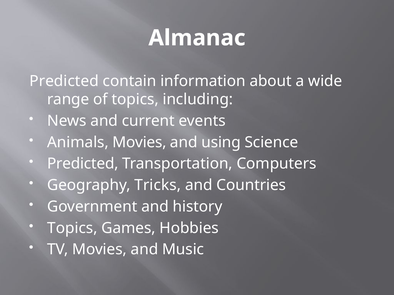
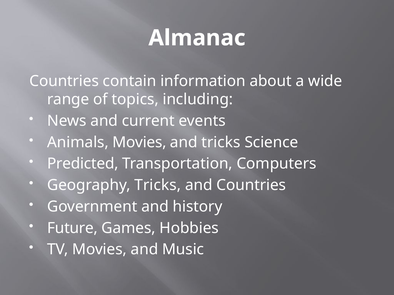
Predicted: Predicted -> Countries (64, 81)
and using: using -> tricks (221, 142)
Topics: Topics -> Future (72, 228)
